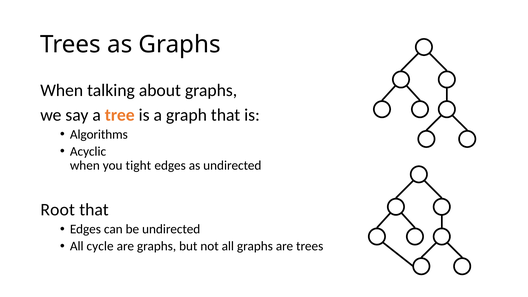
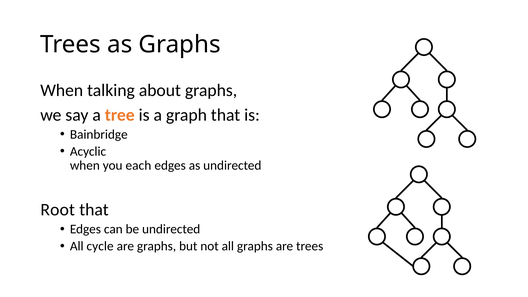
Algorithms: Algorithms -> Bainbridge (99, 134)
tight: tight -> each (138, 166)
